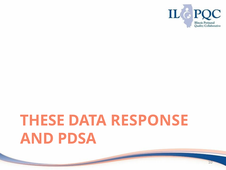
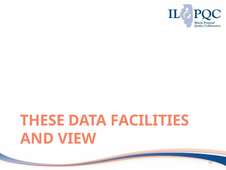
RESPONSE: RESPONSE -> FACILITIES (150, 120)
PDSA: PDSA -> VIEW (77, 138)
